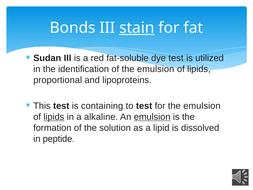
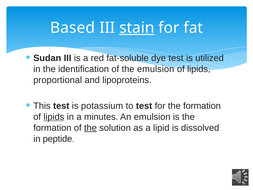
Bonds: Bonds -> Based (73, 28)
containing: containing -> potassium (102, 106)
for the emulsion: emulsion -> formation (202, 106)
alkaline: alkaline -> minutes (101, 117)
emulsion underline: present -> none (152, 117)
the underline: none -> present (90, 128)
